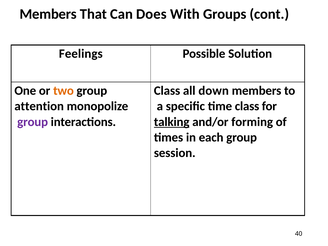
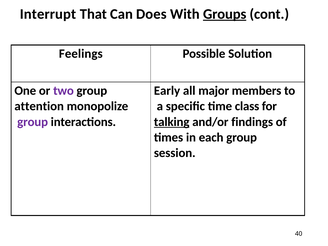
Members: Members -> Interrupt (48, 14)
Groups underline: none -> present (225, 14)
two colour: orange -> purple (63, 91)
Class: Class -> Early (167, 91)
down: down -> major (214, 91)
forming: forming -> findings (252, 122)
